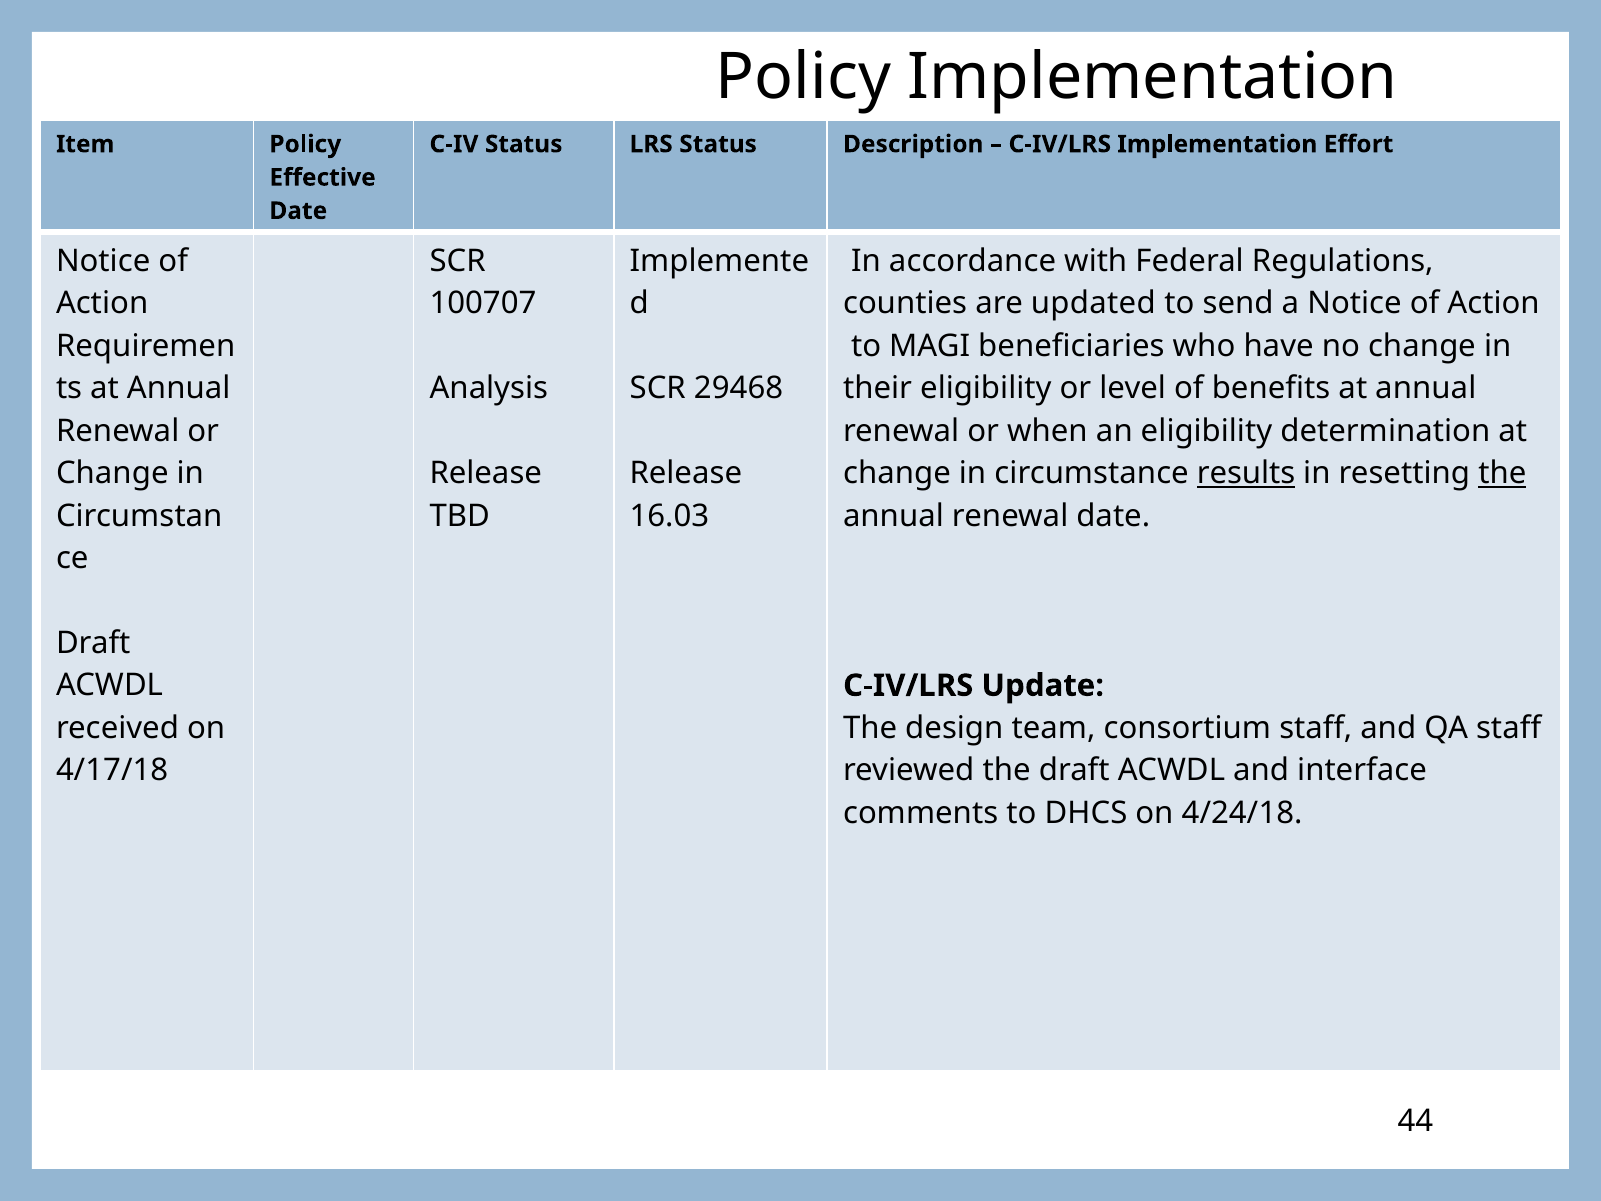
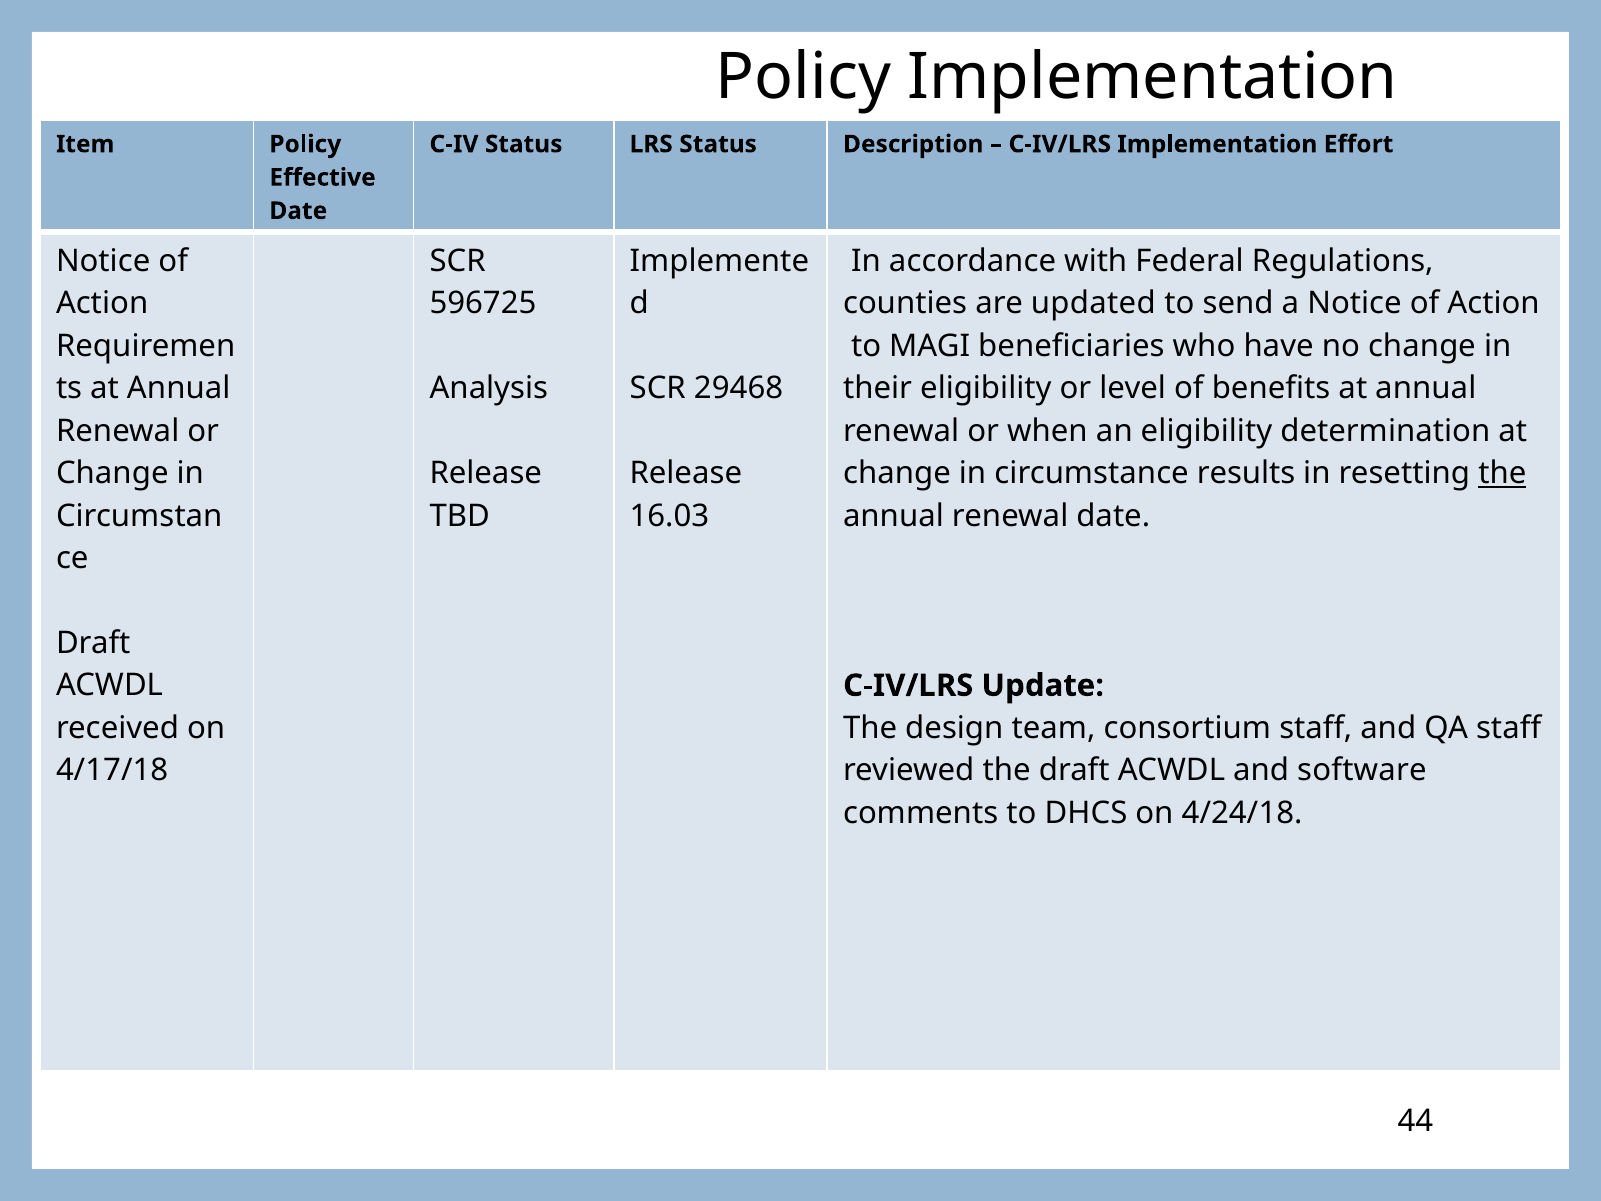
100707: 100707 -> 596725 (483, 304)
results underline: present -> none (1246, 473)
interface: interface -> software (1362, 770)
